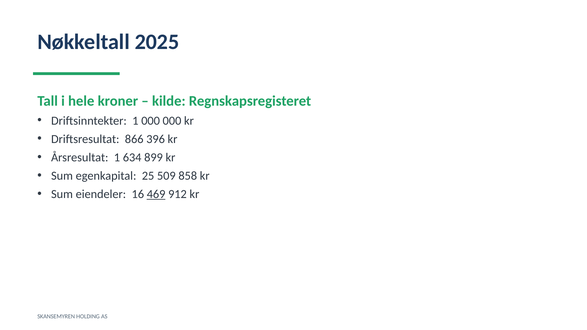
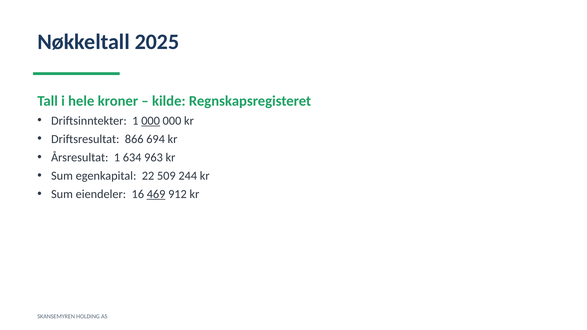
000 underline: none -> present (151, 121)
396: 396 -> 694 (156, 139)
899: 899 -> 963 (154, 157)
25: 25 -> 22 (148, 176)
858: 858 -> 244 (188, 176)
